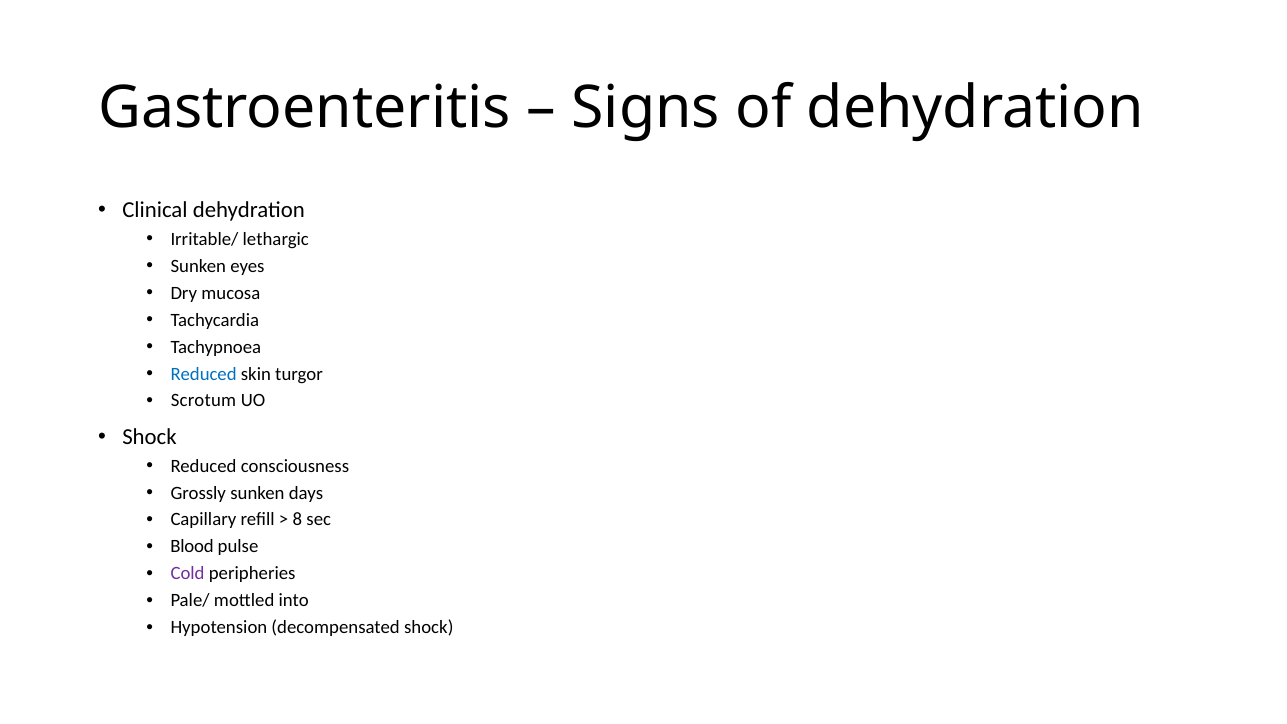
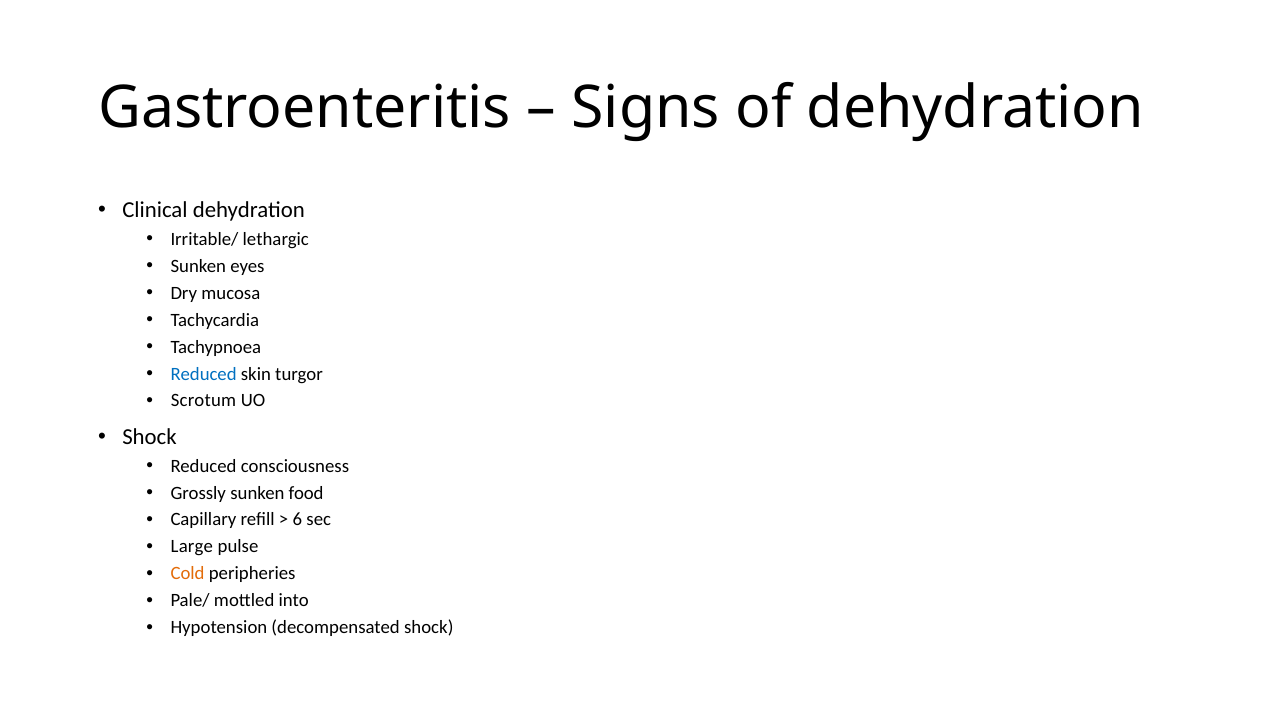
days: days -> food (306, 493)
8: 8 -> 6 (297, 520)
Blood: Blood -> Large (192, 547)
Cold colour: purple -> orange (188, 574)
